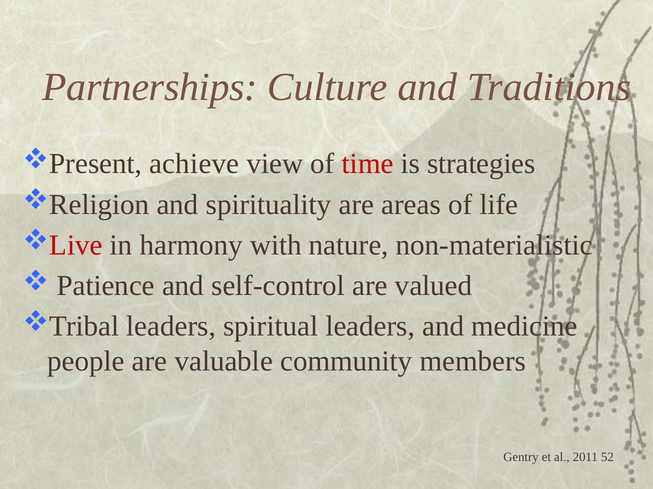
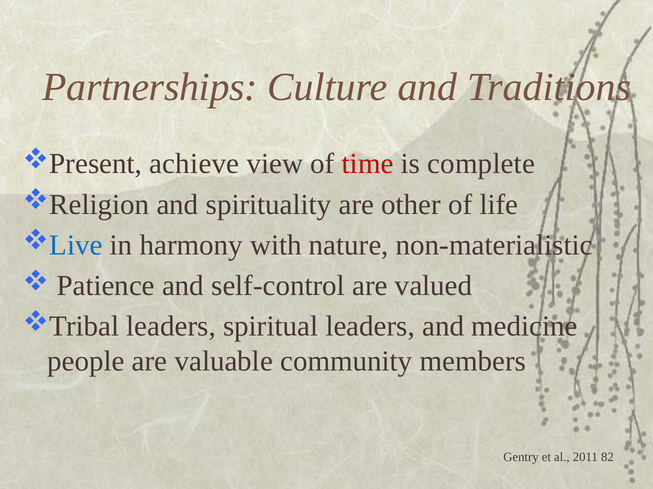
strategies: strategies -> complete (481, 164)
areas: areas -> other (411, 205)
Live colour: red -> blue (76, 245)
52: 52 -> 82 (607, 458)
